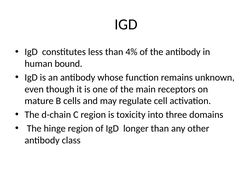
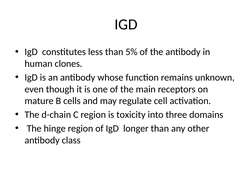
4%: 4% -> 5% (131, 52)
bound: bound -> clones (68, 64)
